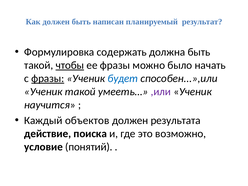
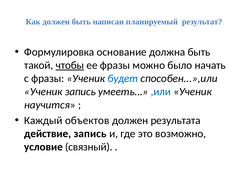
содержать: содержать -> основание (122, 52)
фразы underline: present -> none (48, 78)
Ученик такой: такой -> запись (80, 92)
,или colour: purple -> blue (161, 92)
действие поиска: поиска -> запись (90, 134)
понятий: понятий -> связный (89, 147)
